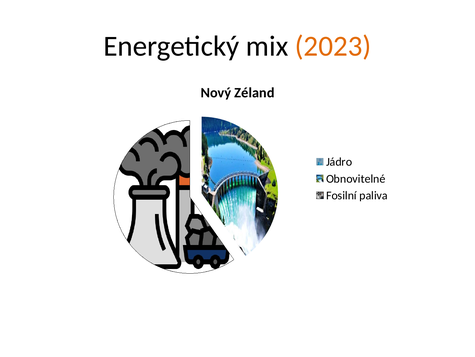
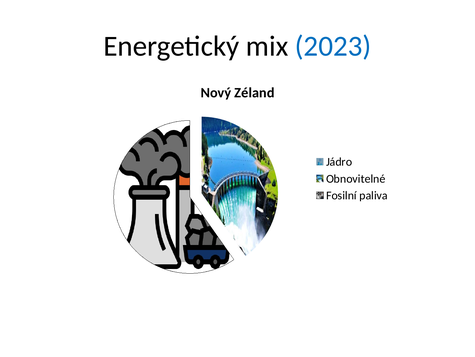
2023 colour: orange -> blue (333, 46)
